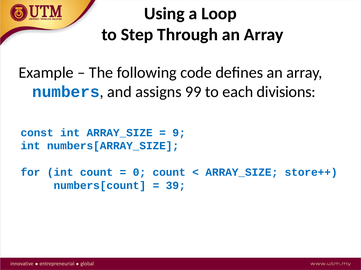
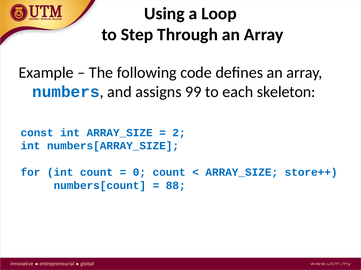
divisions: divisions -> skeleton (286, 92)
9: 9 -> 2 (179, 133)
39: 39 -> 88 (176, 186)
